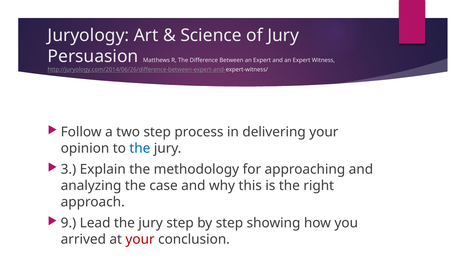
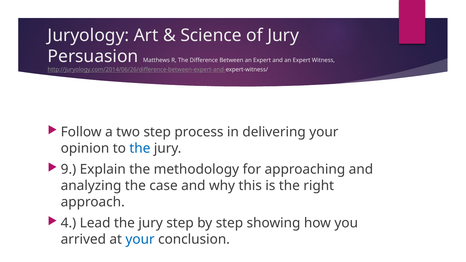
3: 3 -> 9 (68, 169)
9: 9 -> 4 (68, 223)
your colour: red -> blue (140, 239)
